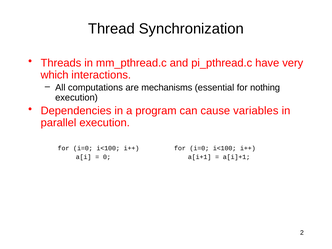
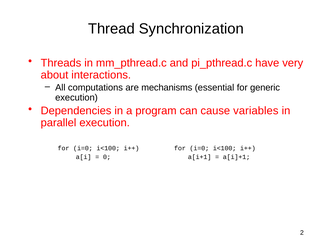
which: which -> about (54, 75)
nothing: nothing -> generic (265, 88)
